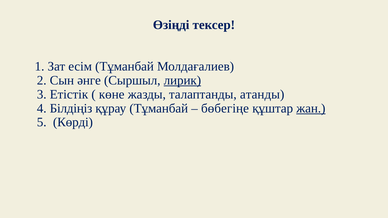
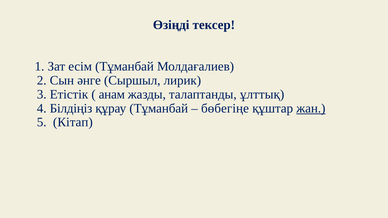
лирик underline: present -> none (182, 80)
көне: көне -> анам (112, 94)
атанды: атанды -> ұлттық (262, 94)
Көрді: Көрді -> Кітап (73, 122)
